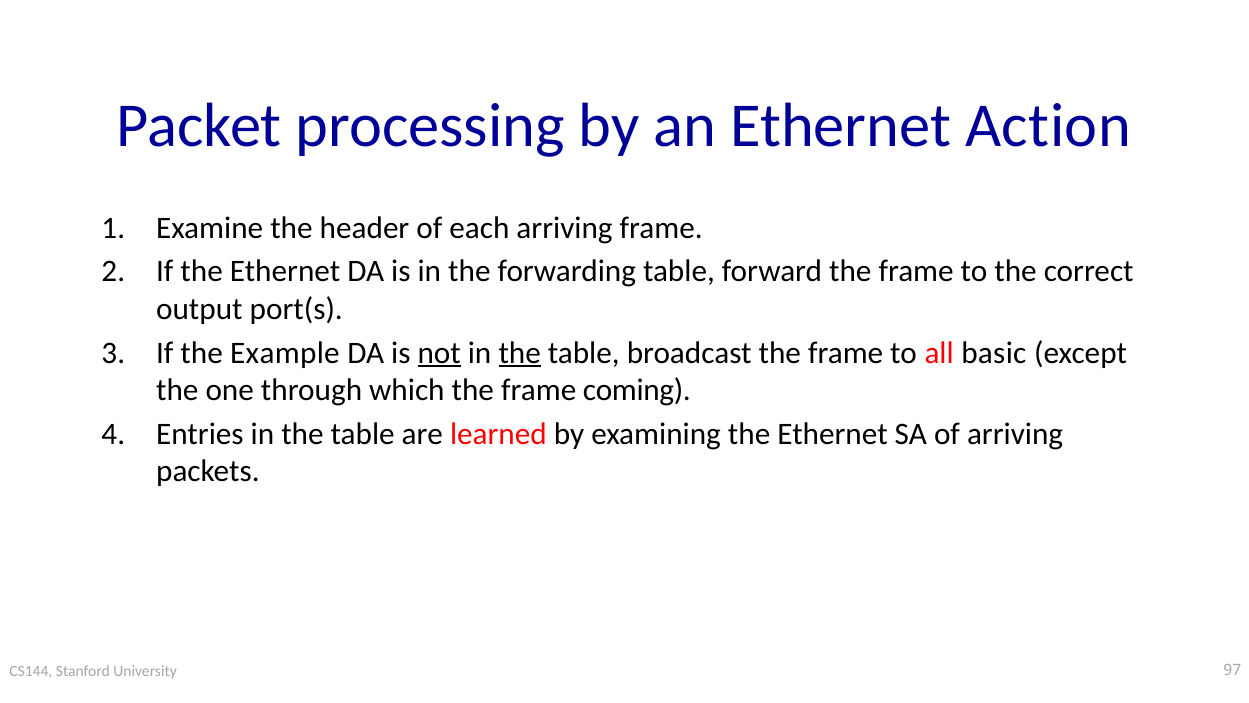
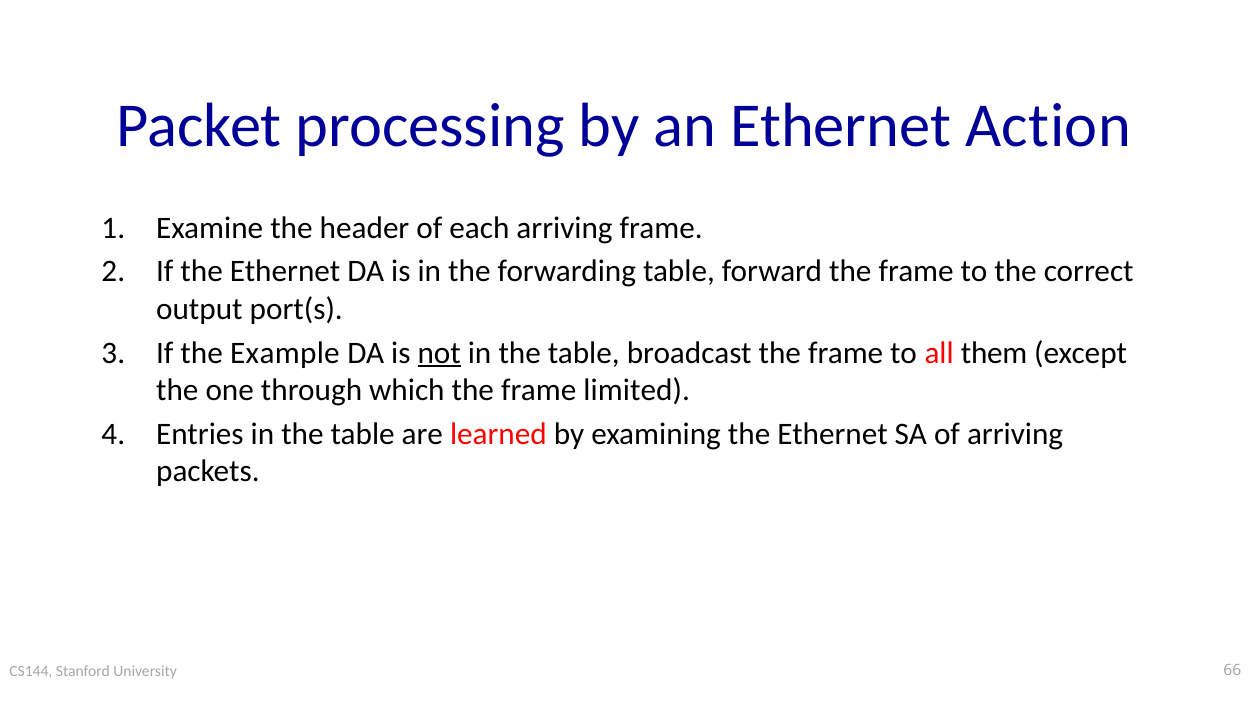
the underline: present -> none (520, 353)
basic: basic -> them (994, 353)
coming: coming -> limited (637, 390)
97: 97 -> 66 (1232, 670)
